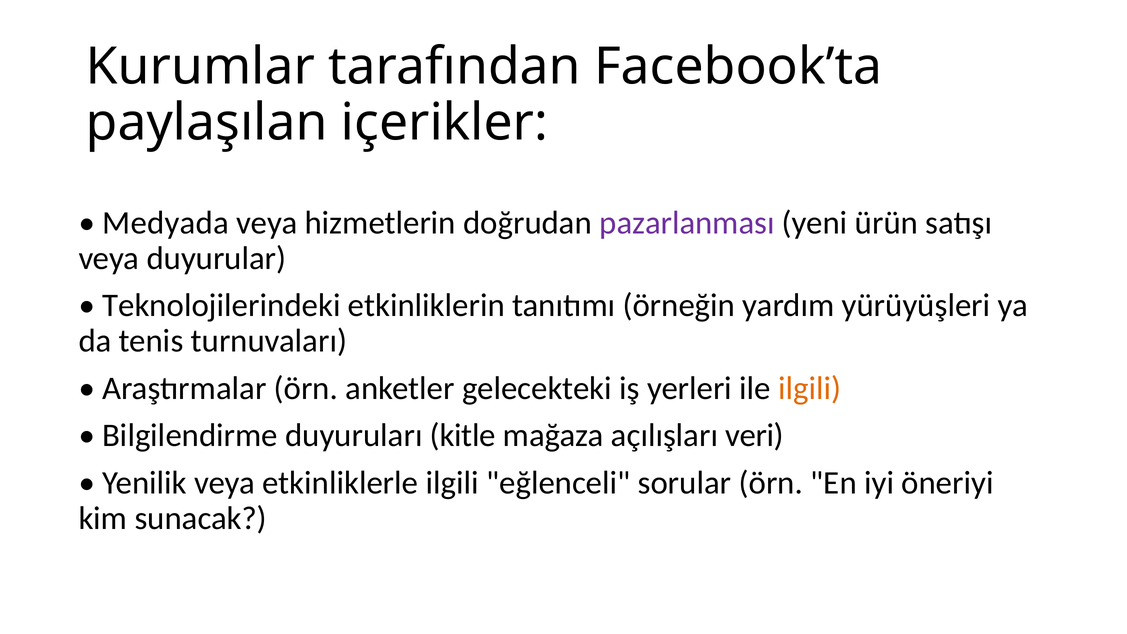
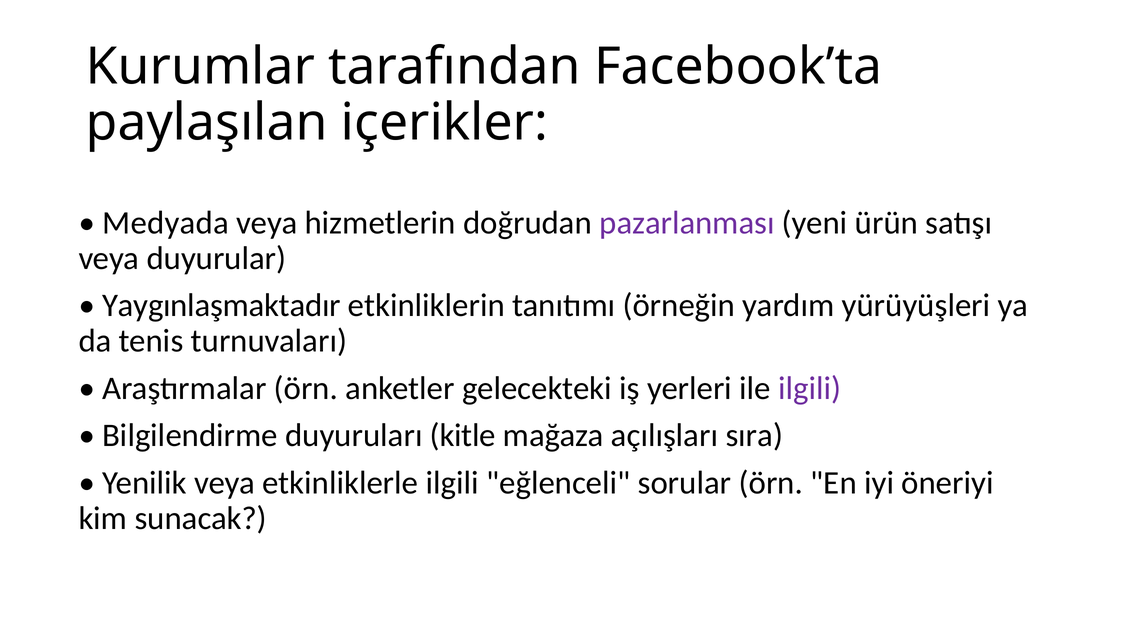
Teknolojilerindeki: Teknolojilerindeki -> Yaygınlaşmaktadır (222, 306)
ilgili colour: orange -> purple (810, 388)
veri: veri -> sıra (754, 436)
